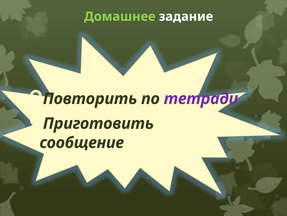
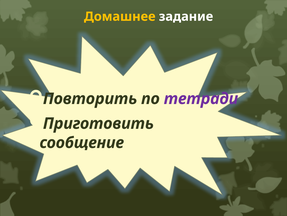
Домашнее colour: light green -> yellow (120, 17)
